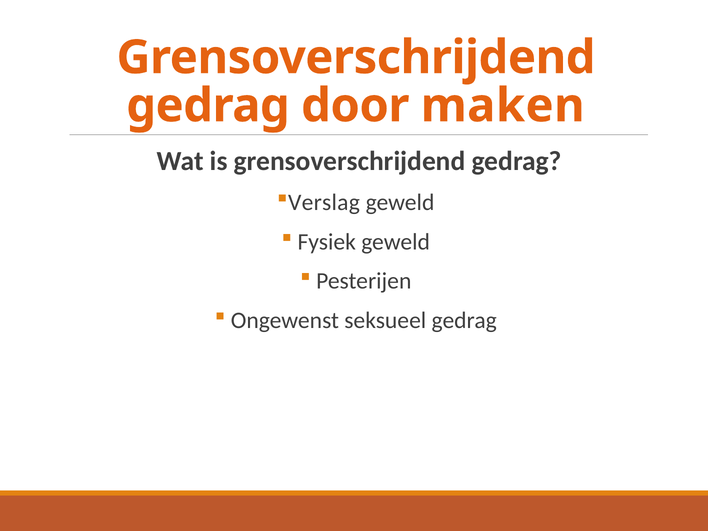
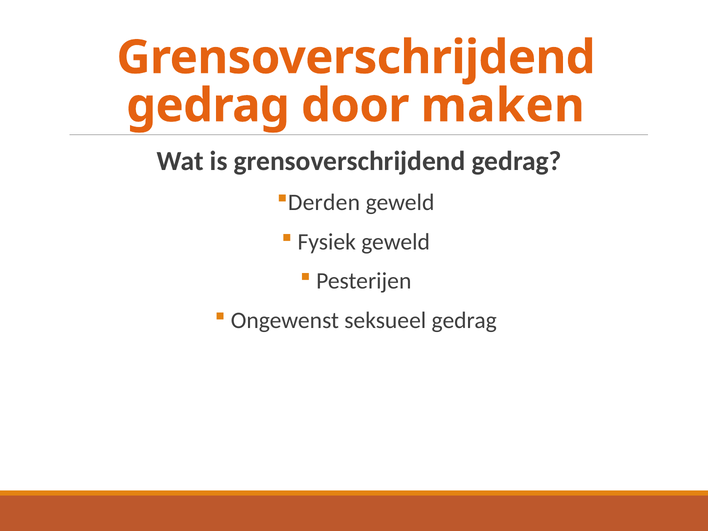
Verslag: Verslag -> Derden (324, 203)
